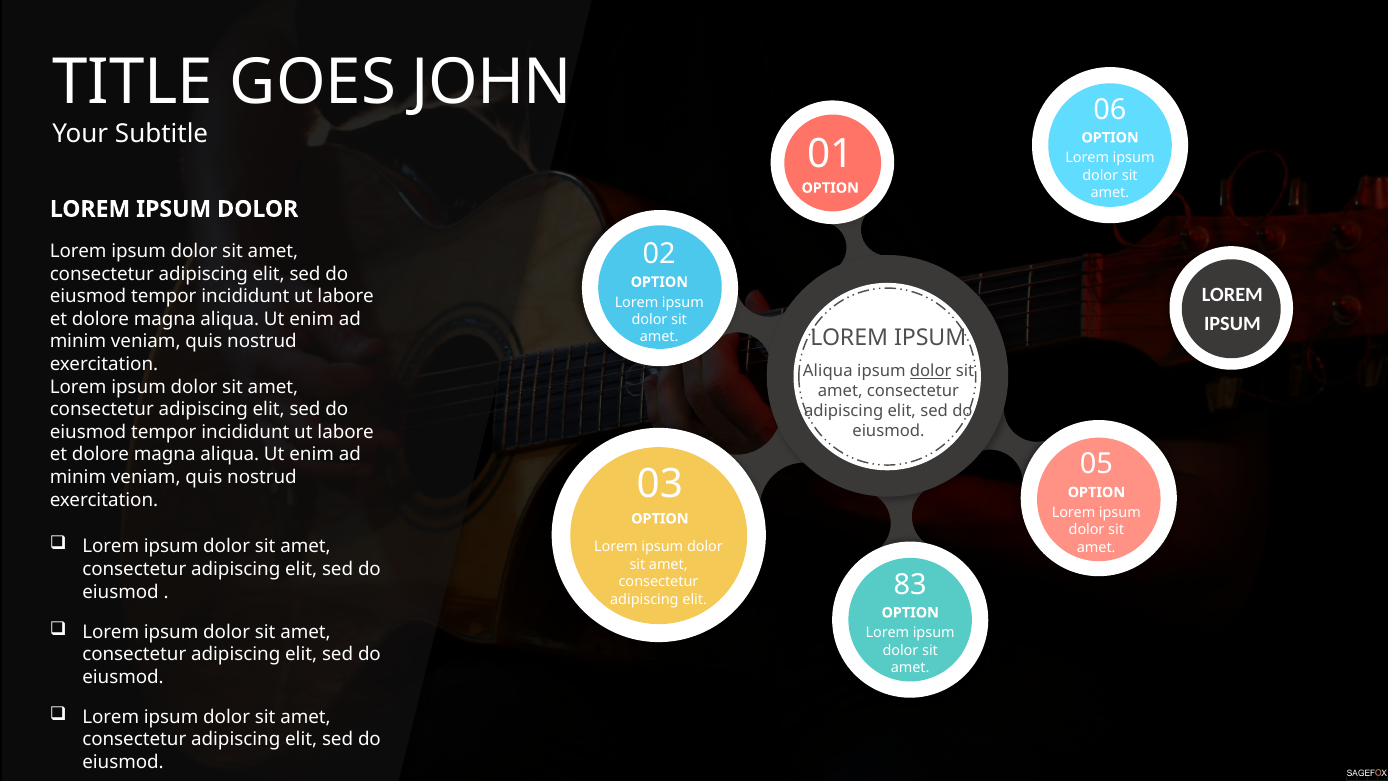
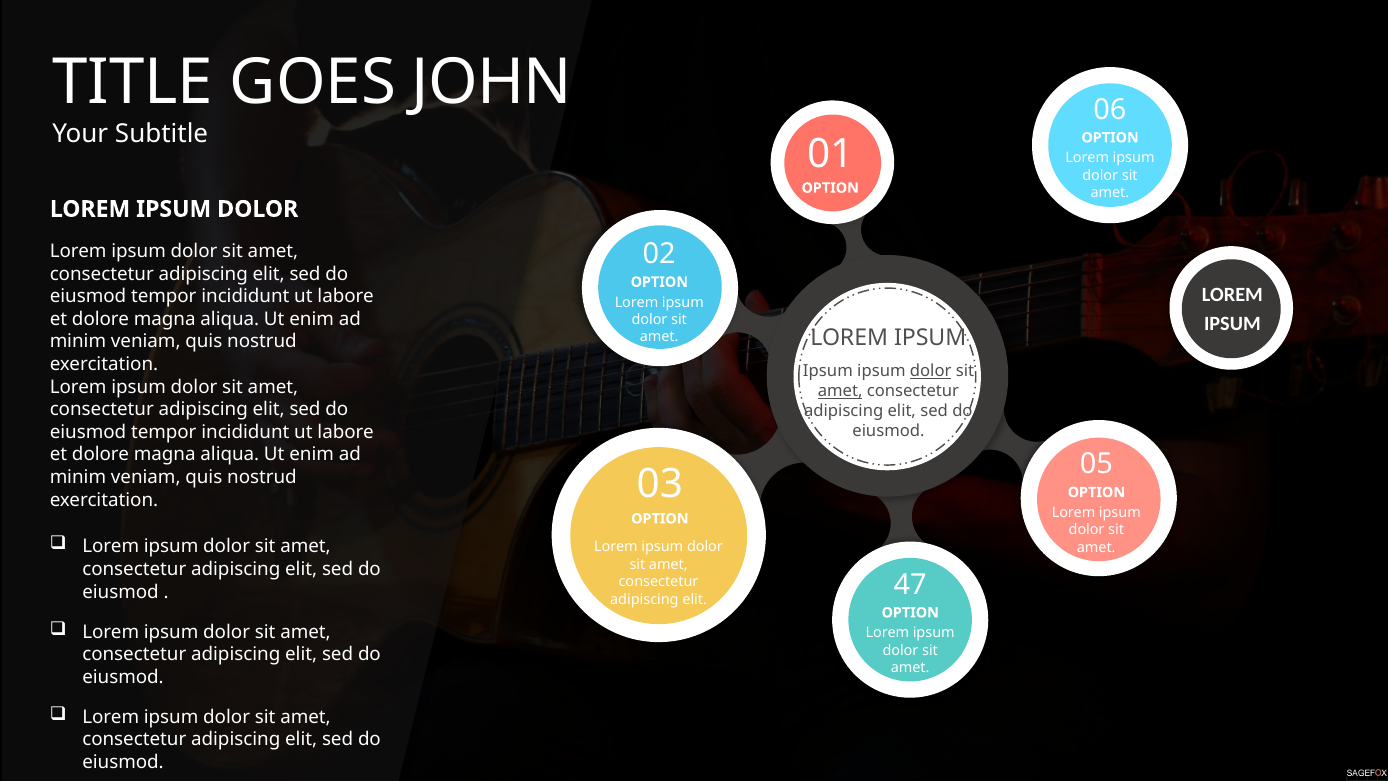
Aliqua: Aliqua -> Ipsum (828, 371)
amet underline: none -> present (840, 391)
83: 83 -> 47 (910, 585)
